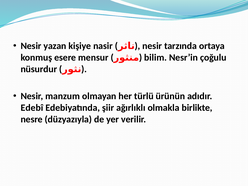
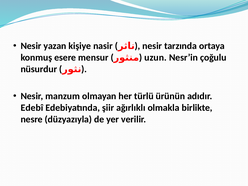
bilim: bilim -> uzun (155, 58)
